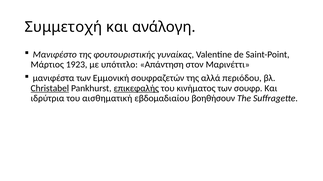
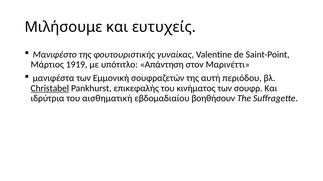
Συμμετοχή: Συμμετοχή -> Μιλήσουμε (63, 27)
ανάλογη: ανάλογη -> ευτυχείς (164, 27)
1923: 1923 -> 1919 (77, 65)
αλλά: αλλά -> αυτή (211, 78)
επικεφαλής underline: present -> none (136, 89)
